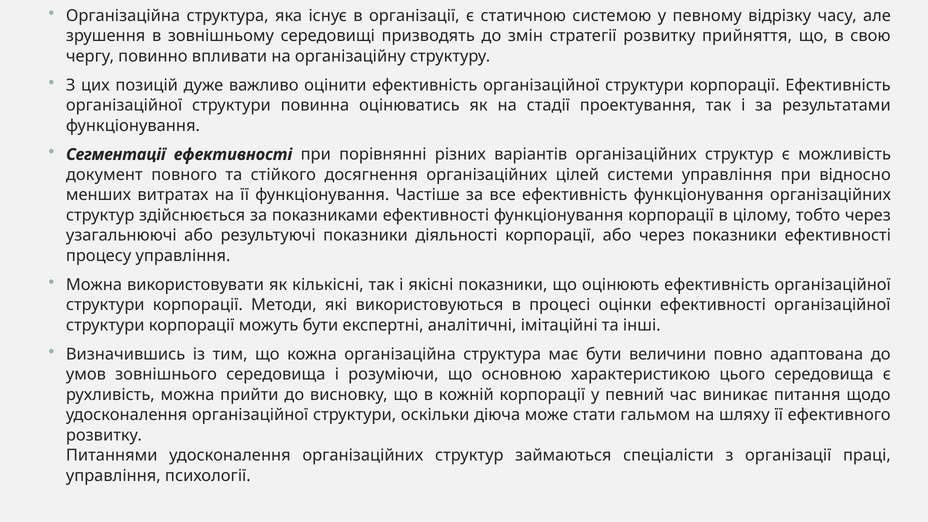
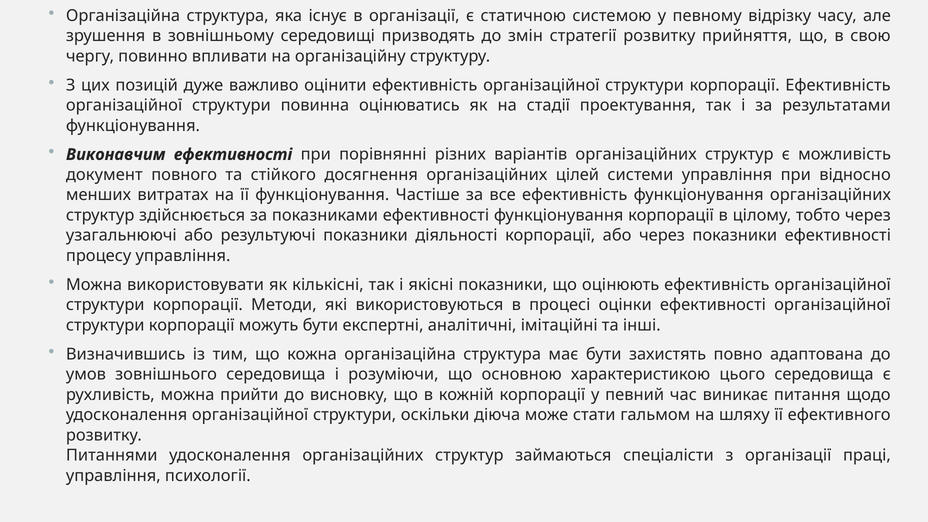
Сегментації: Сегментації -> Виконавчим (116, 155)
величини: величини -> захистять (668, 354)
